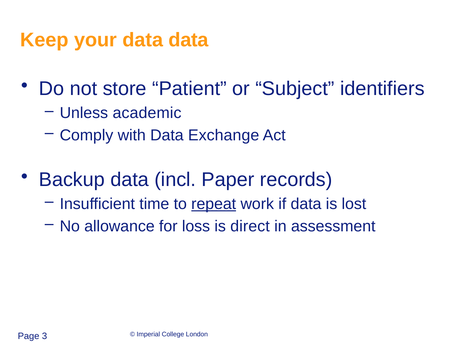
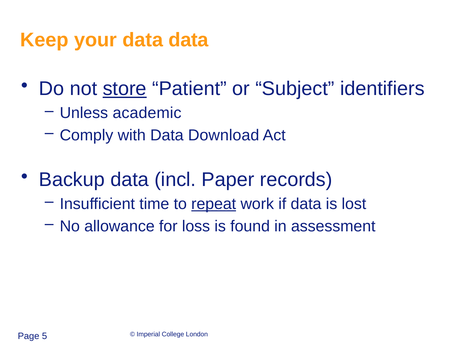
store underline: none -> present (125, 89)
Exchange: Exchange -> Download (224, 135)
direct: direct -> found (250, 226)
3: 3 -> 5 (44, 336)
